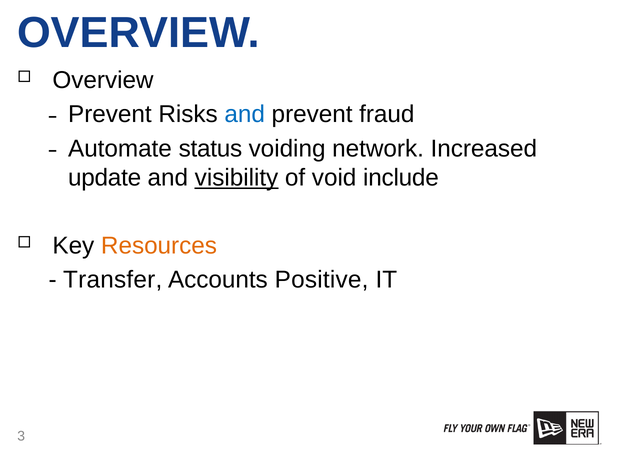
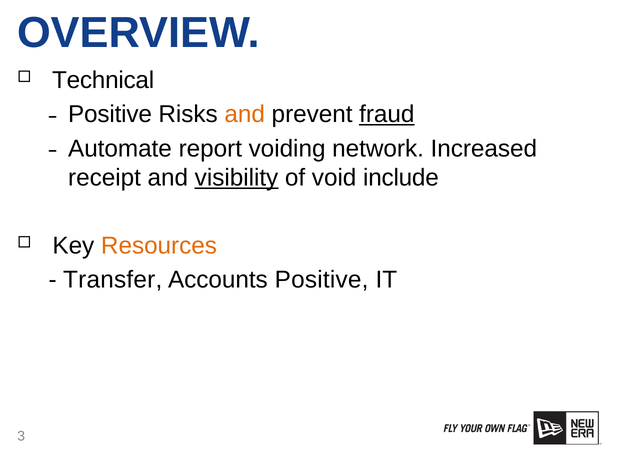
Overview: Overview -> Technical (103, 80)
Prevent: Prevent -> Positive (110, 114)
and colour: blue -> orange (245, 114)
fraud underline: none -> present (387, 114)
status: status -> report (210, 148)
update: update -> receipt (104, 178)
